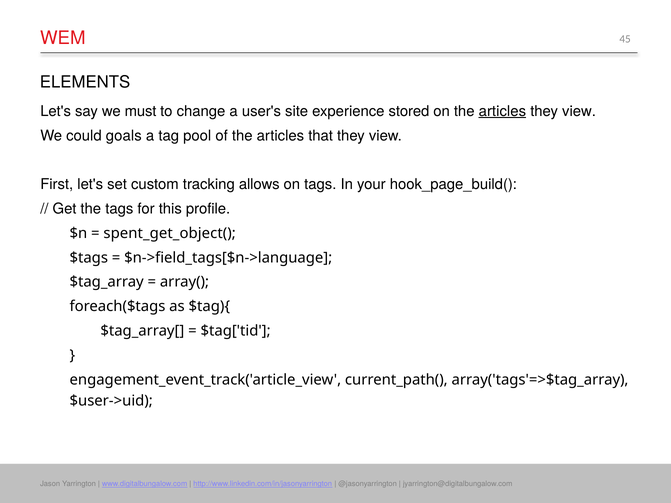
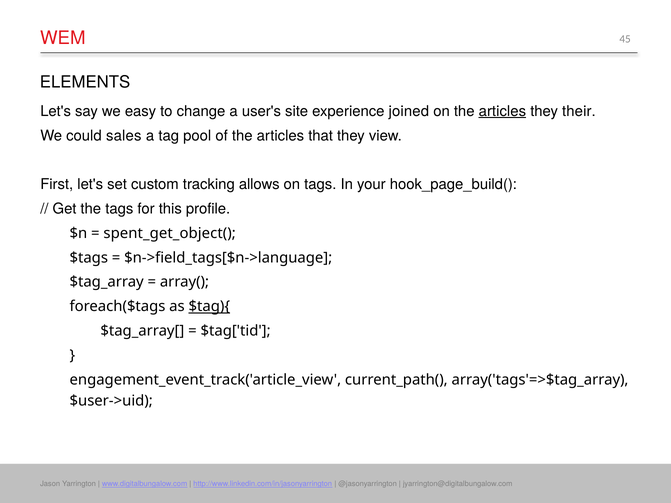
must: must -> easy (141, 111)
stored: stored -> joined (409, 111)
view: view -> their (579, 111)
goals: goals -> sales (124, 136)
$tag){ underline: none -> present (209, 307)
